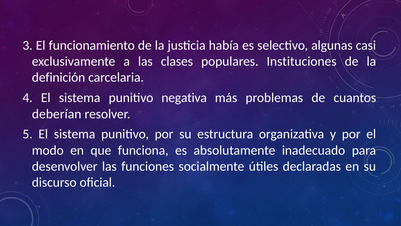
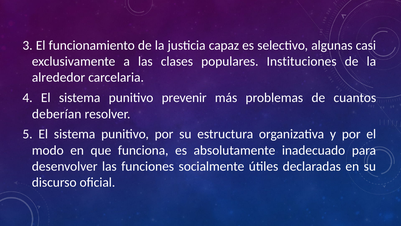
había: había -> capaz (224, 45)
definición: definición -> alrededor (59, 77)
negativa: negativa -> prevenir (184, 98)
